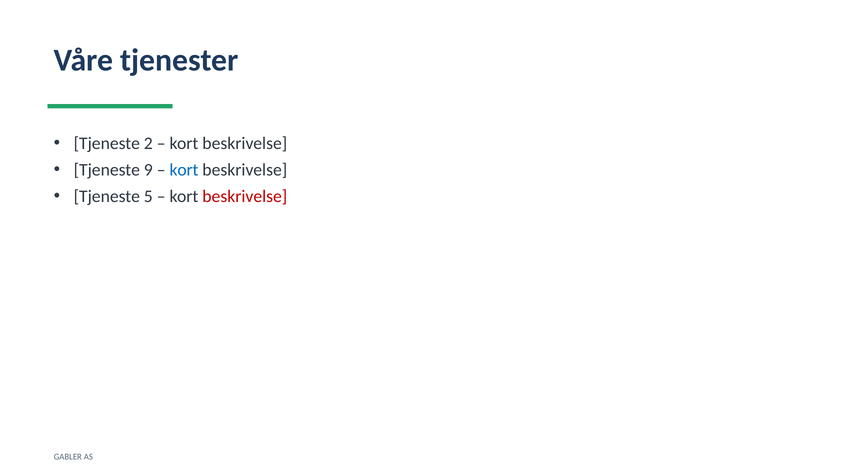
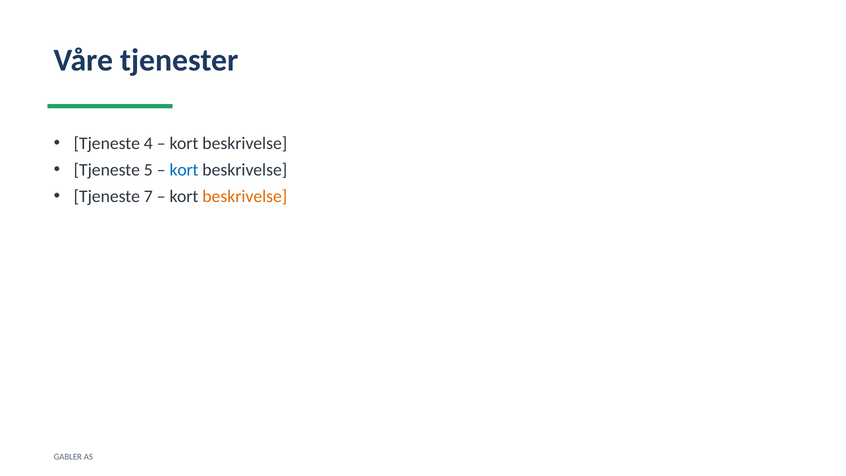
2: 2 -> 4 (148, 143)
9: 9 -> 5 (148, 170)
5: 5 -> 7 (148, 196)
beskrivelse colour: red -> orange (245, 196)
